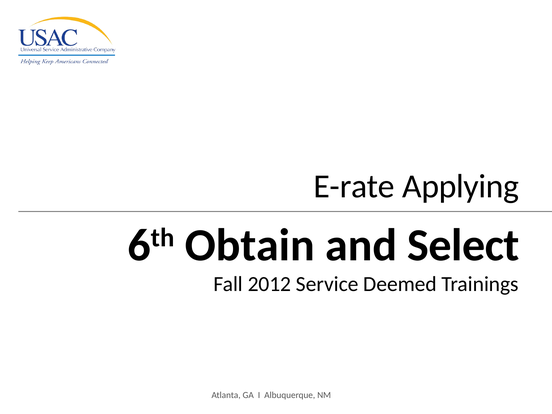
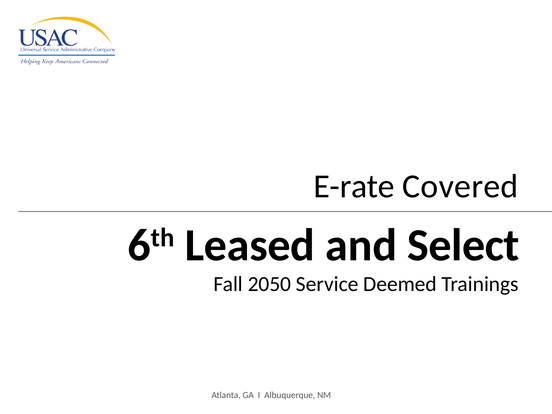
Applying: Applying -> Covered (460, 186)
Obtain: Obtain -> Leased (250, 245)
2012: 2012 -> 2050 (269, 284)
